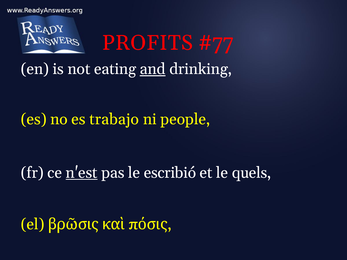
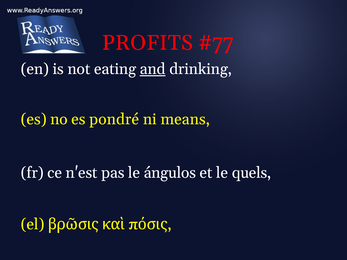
trabajo: trabajo -> pondré (114, 119)
people: people -> means (185, 119)
n'est underline: present -> none (82, 173)
escribió: escribió -> ángulos (170, 173)
